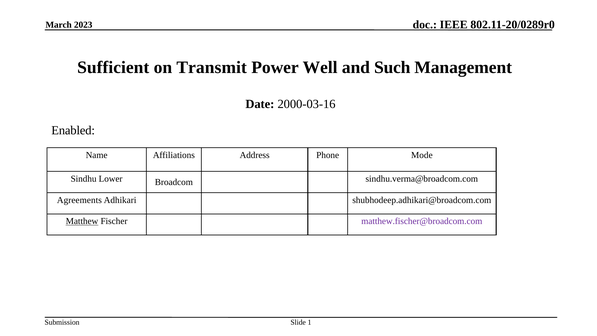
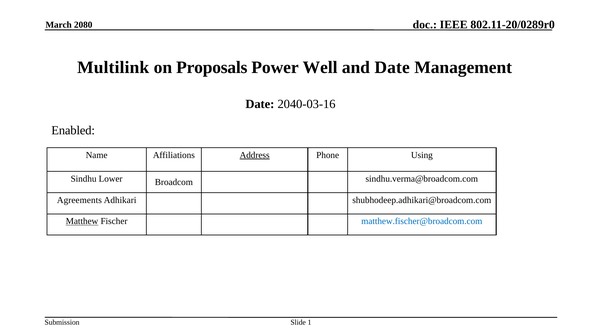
2023: 2023 -> 2080 (83, 25)
Sufficient: Sufficient -> Multilink (113, 67)
Transmit: Transmit -> Proposals (212, 67)
and Such: Such -> Date (392, 67)
2000-03-16: 2000-03-16 -> 2040-03-16 (307, 104)
Address underline: none -> present (255, 155)
Mode: Mode -> Using (422, 155)
matthew.fischer@broadcom.com colour: purple -> blue (422, 221)
